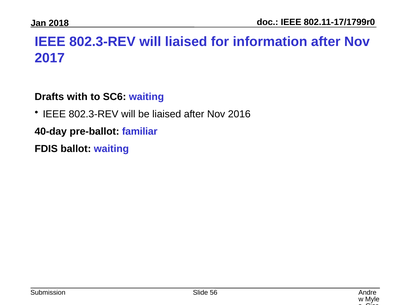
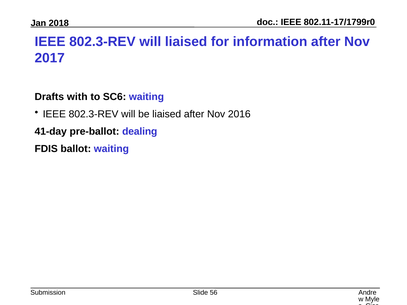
40-day: 40-day -> 41-day (51, 132)
familiar: familiar -> dealing (140, 132)
